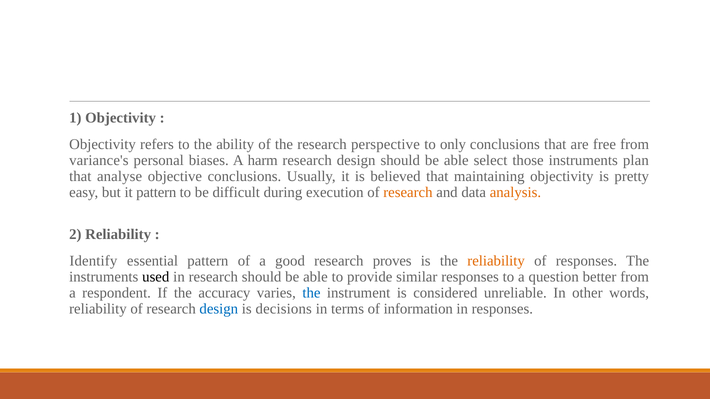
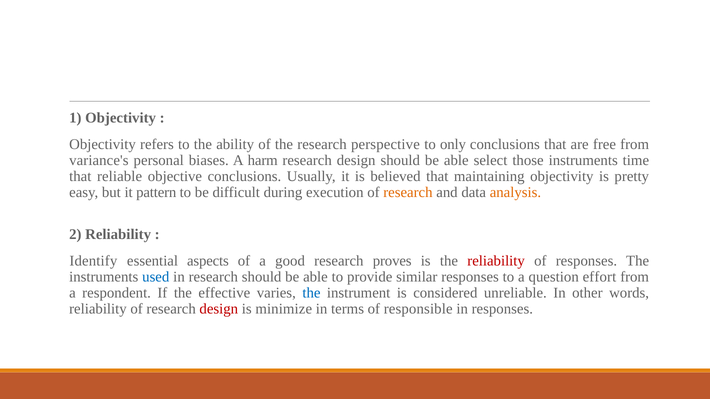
plan: plan -> time (636, 160)
analyse: analyse -> reliable (120, 176)
essential pattern: pattern -> aspects (208, 261)
reliability colour: orange -> red (496, 261)
used colour: black -> blue (156, 277)
better: better -> effort (599, 277)
accuracy: accuracy -> effective (224, 293)
design colour: blue -> red (219, 309)
decisions: decisions -> minimize (284, 309)
information: information -> responsible (418, 309)
